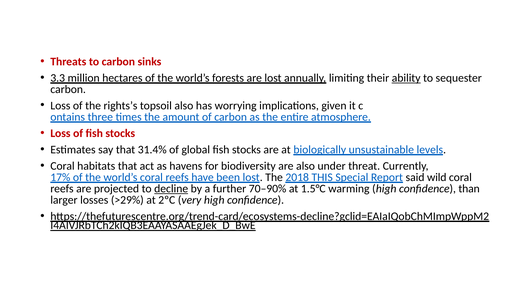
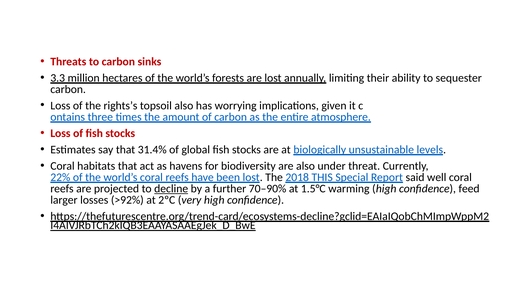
ability underline: present -> none (406, 78)
17%: 17% -> 22% (60, 177)
wild: wild -> well (437, 177)
than: than -> feed (469, 189)
>29%: >29% -> >92% (127, 200)
